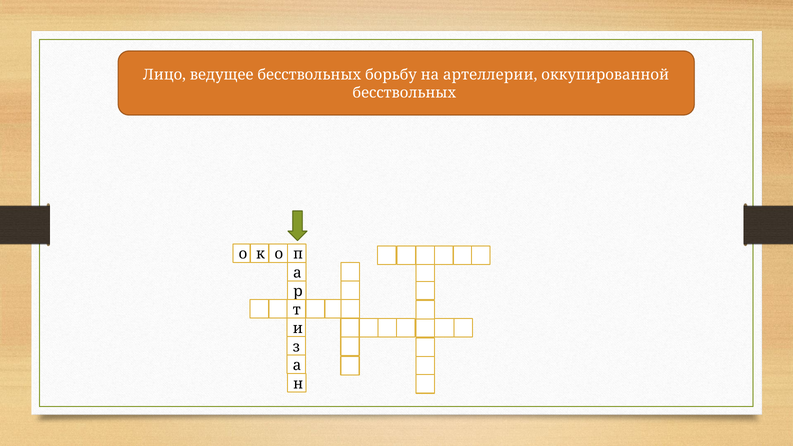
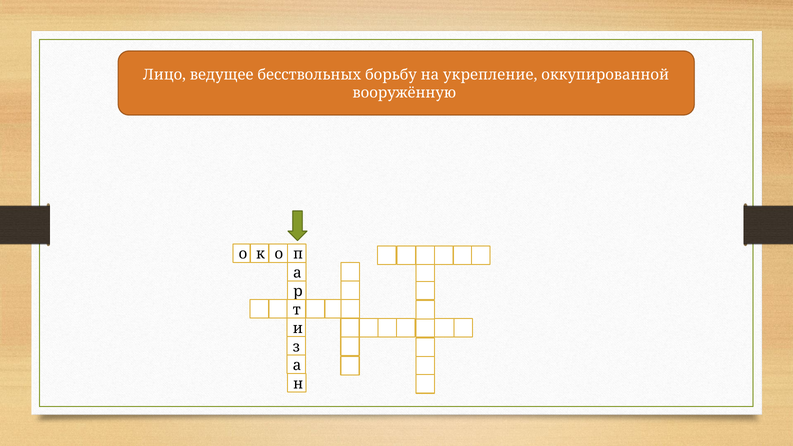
артеллерии: артеллерии -> укрепление (490, 75)
бесствольных: бесствольных -> вооружённую (404, 93)
